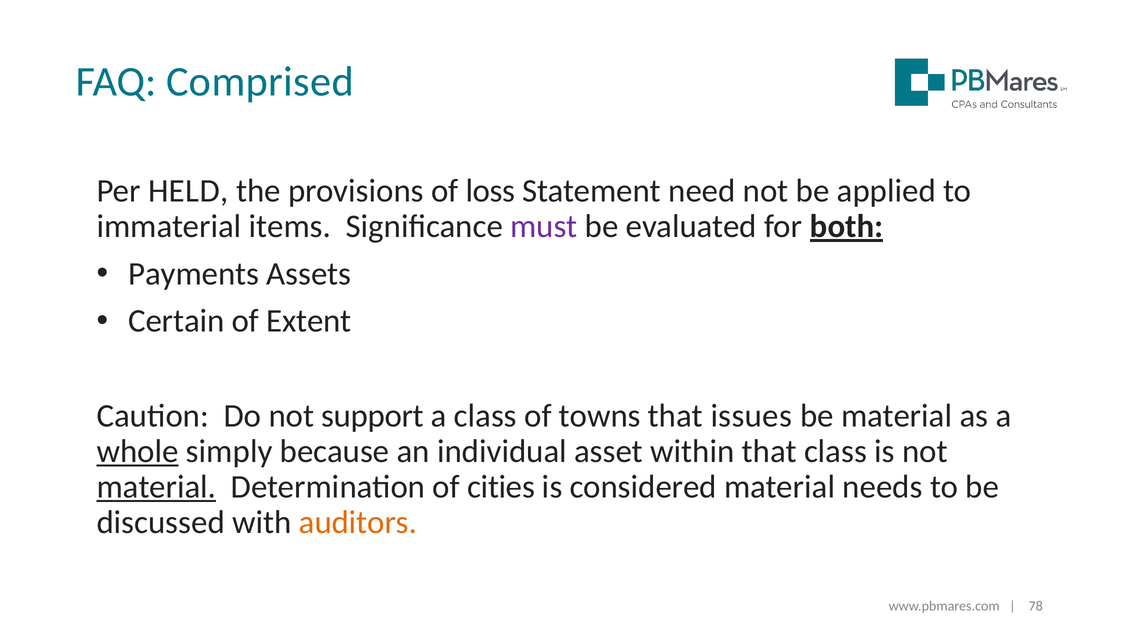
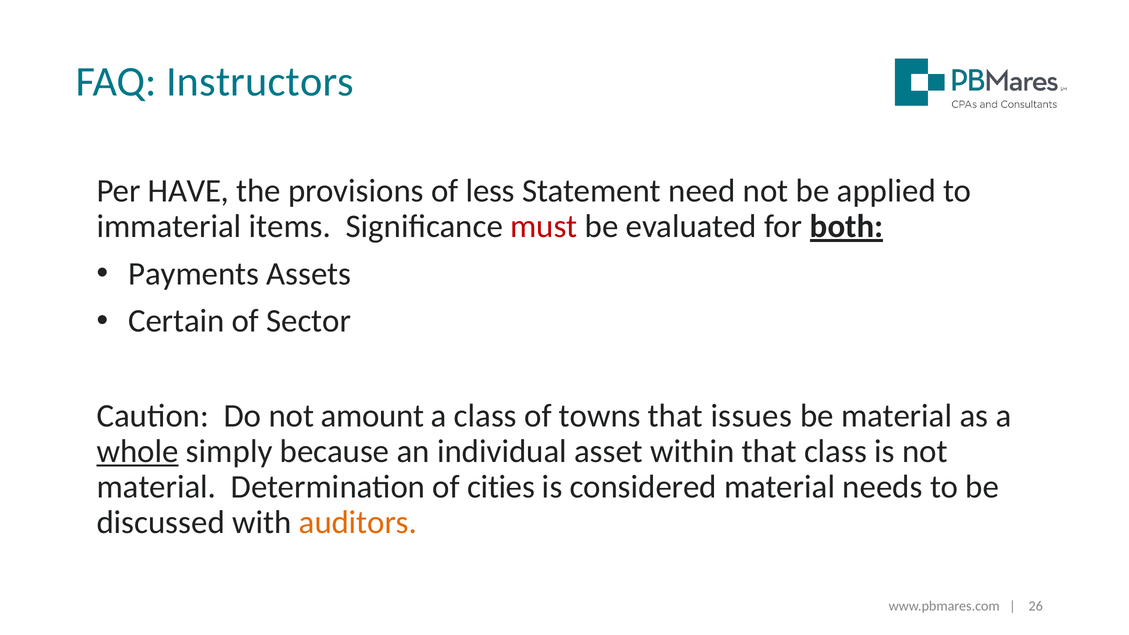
Comprised: Comprised -> Instructors (260, 82)
HELD: HELD -> HAVE (189, 191)
loss: loss -> less (490, 191)
must colour: purple -> red (544, 226)
Extent: Extent -> Sector (309, 321)
support: support -> amount (373, 416)
material underline: present -> none (156, 487)
78: 78 -> 26 (1036, 606)
